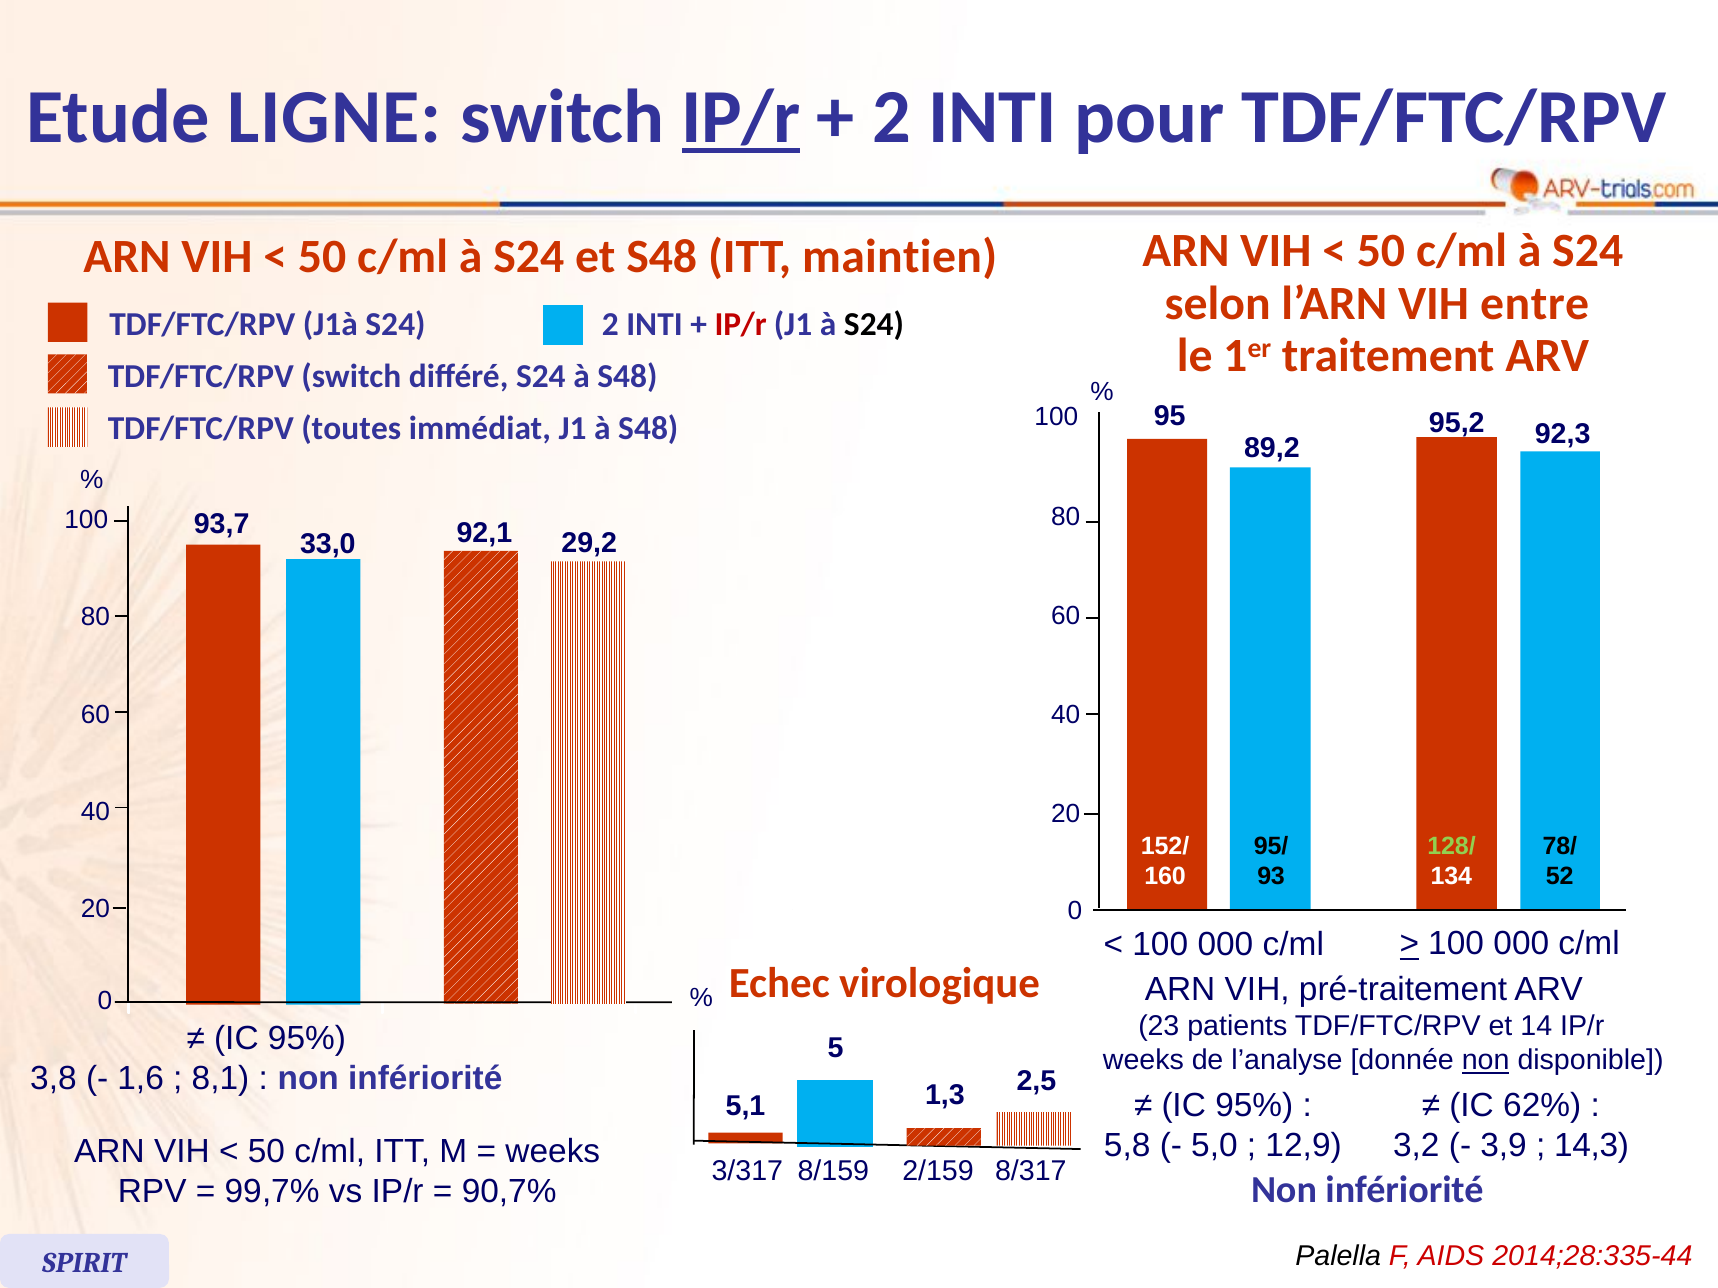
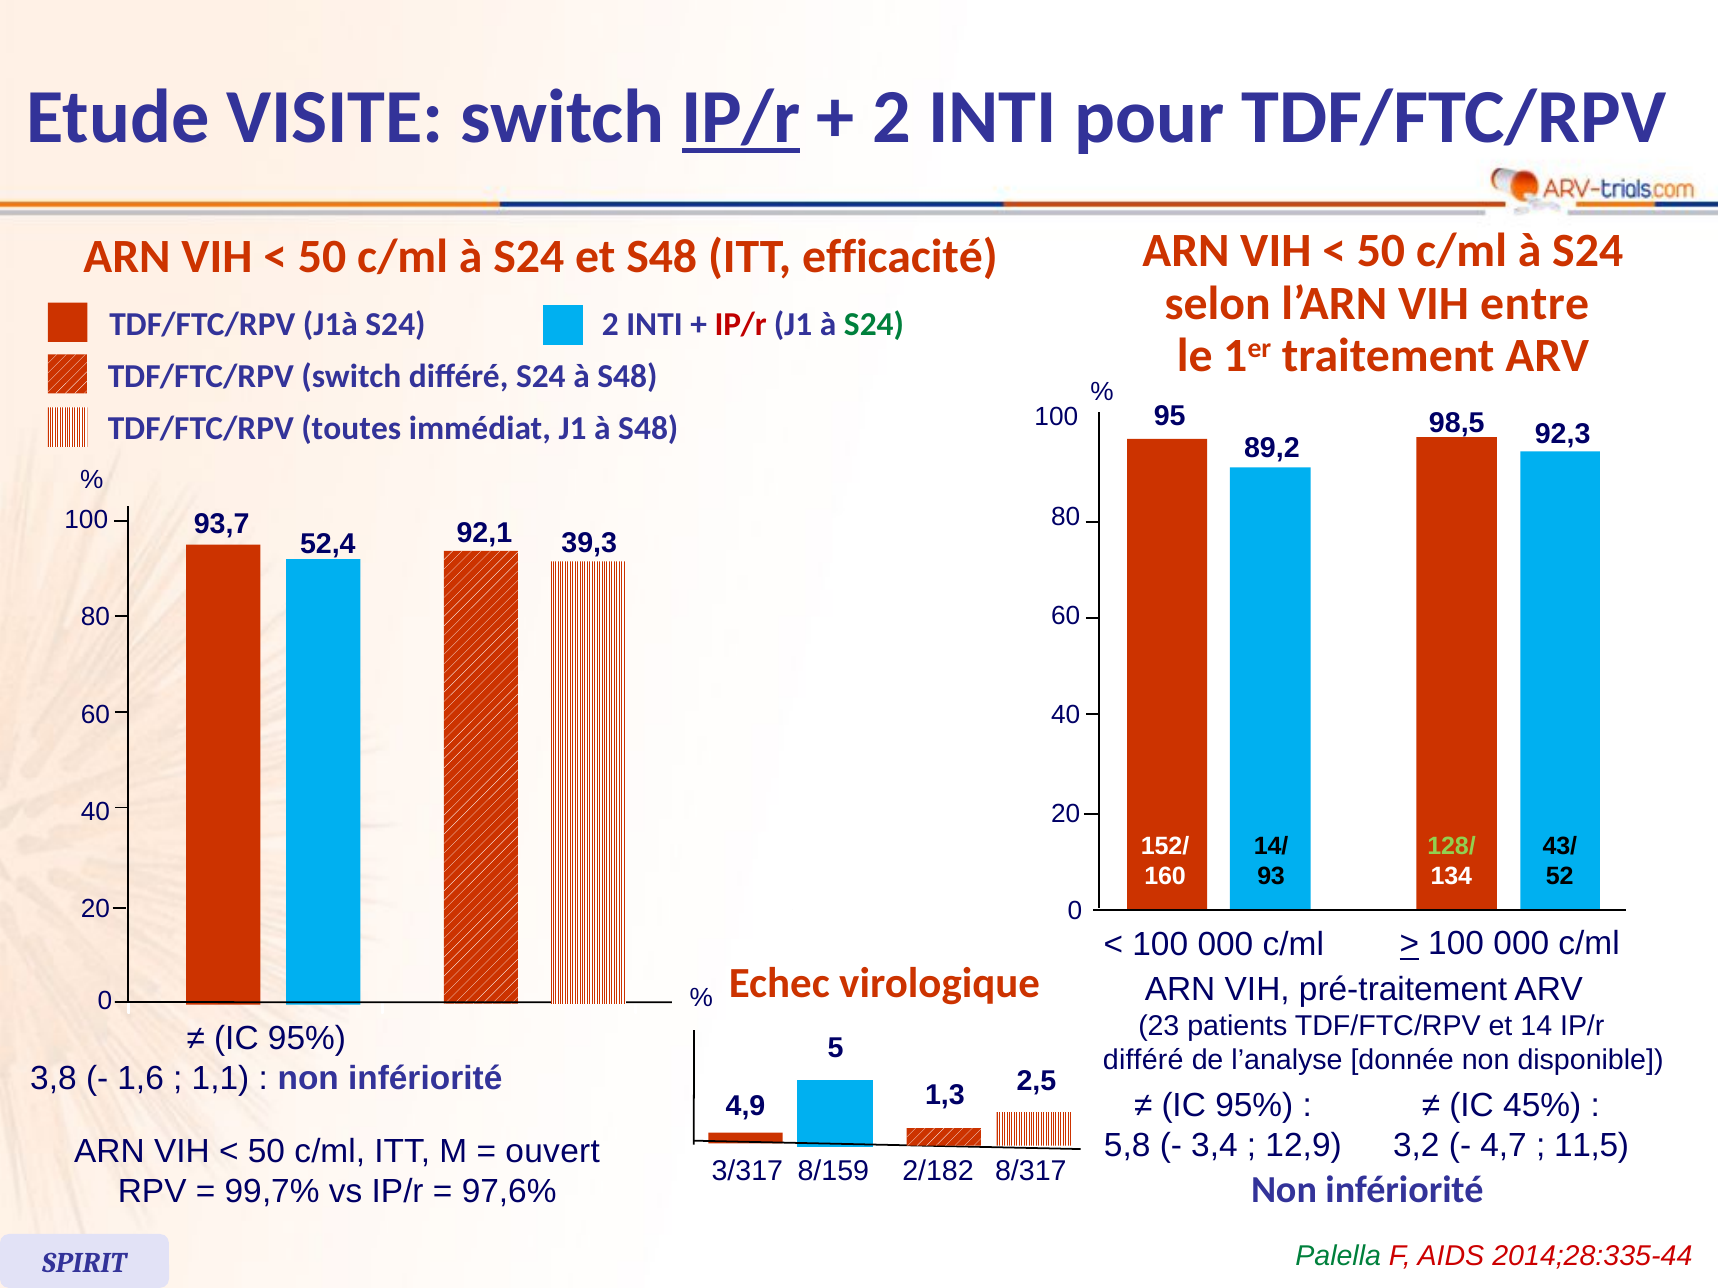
LIGNE: LIGNE -> VISITE (335, 118)
maintien: maintien -> efficacité (900, 257)
S24 colour: black -> green (874, 324)
95,2: 95,2 -> 98,5 (1457, 424)
29,2: 29,2 -> 39,3 (589, 544)
33,0: 33,0 -> 52,4 (328, 544)
95/: 95/ -> 14/ (1271, 847)
78/: 78/ -> 43/ (1560, 847)
weeks: weeks -> différé (1143, 1061)
non underline: present -> none (1486, 1061)
8,1: 8,1 -> 1,1 (221, 1079)
62%: 62% -> 45% (1542, 1106)
5,1: 5,1 -> 4,9 (746, 1107)
5,0: 5,0 -> 3,4 (1214, 1146)
3,9: 3,9 -> 4,7 (1504, 1146)
14,3: 14,3 -> 11,5 (1592, 1146)
weeks: weeks -> ouvert (553, 1152)
2/159: 2/159 -> 2/182 (938, 1171)
90,7%: 90,7% -> 97,6% (509, 1192)
Palella colour: black -> green (1338, 1257)
